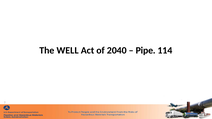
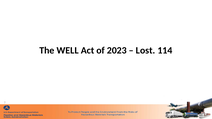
2040: 2040 -> 2023 (117, 51)
Pipe: Pipe -> Lost (146, 51)
